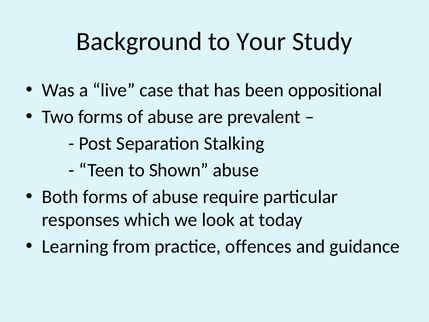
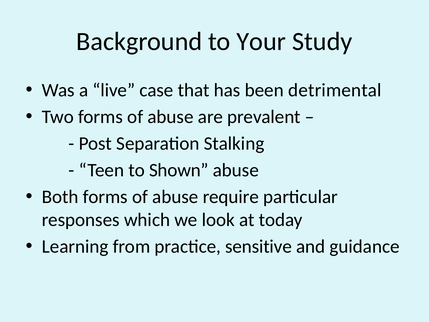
oppositional: oppositional -> detrimental (335, 90)
offences: offences -> sensitive (259, 246)
